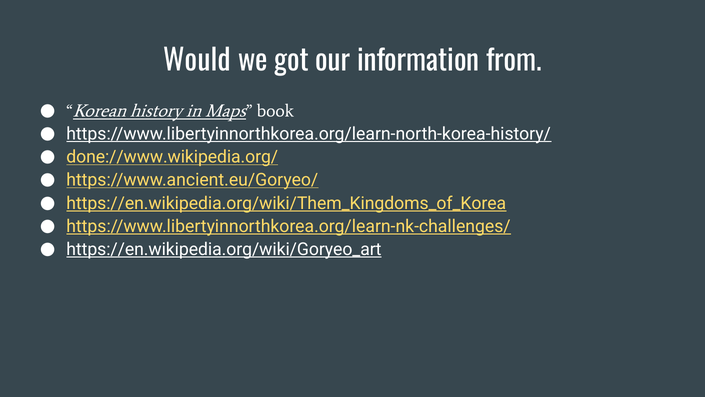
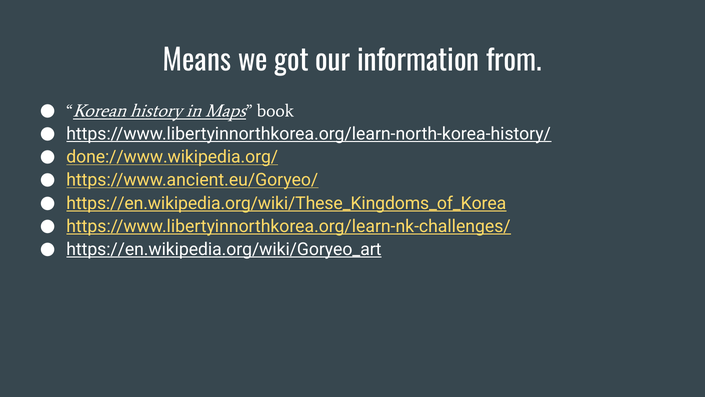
Would: Would -> Means (197, 61)
https://en.wikipedia.org/wiki/Them_Kingdoms_of_Korea: https://en.wikipedia.org/wiki/Them_Kingdoms_of_Korea -> https://en.wikipedia.org/wiki/These_Kingdoms_of_Korea (286, 203)
